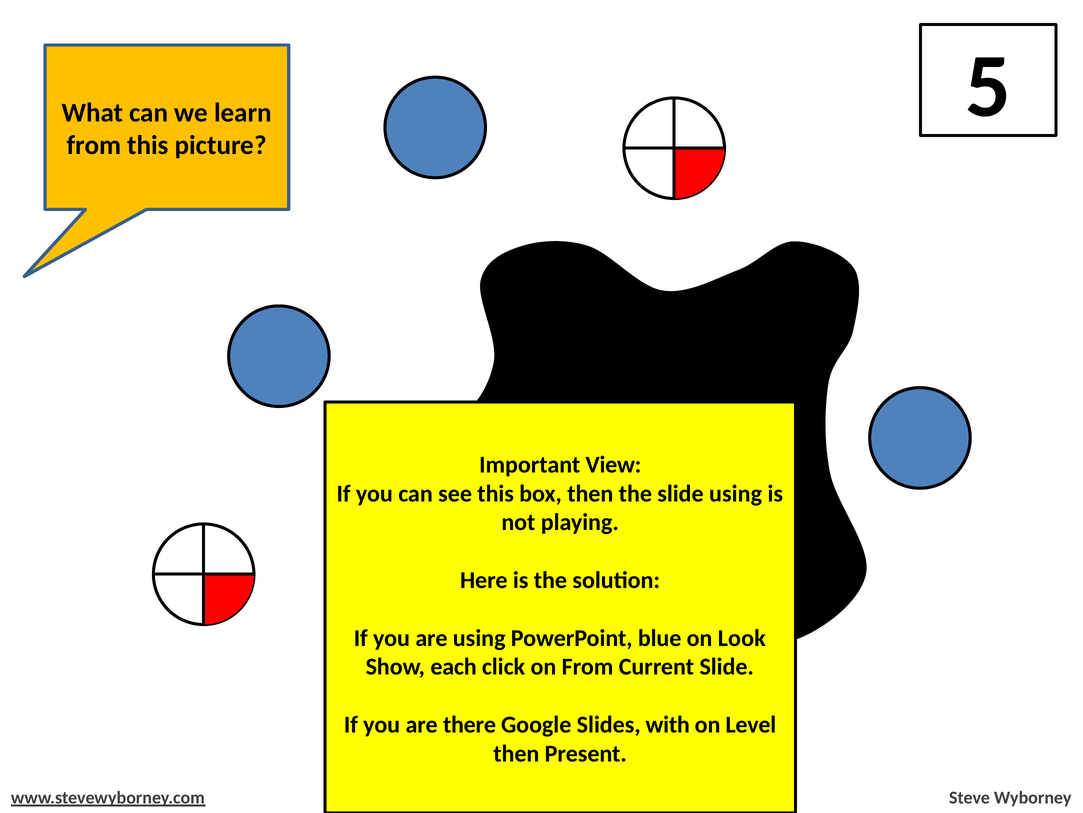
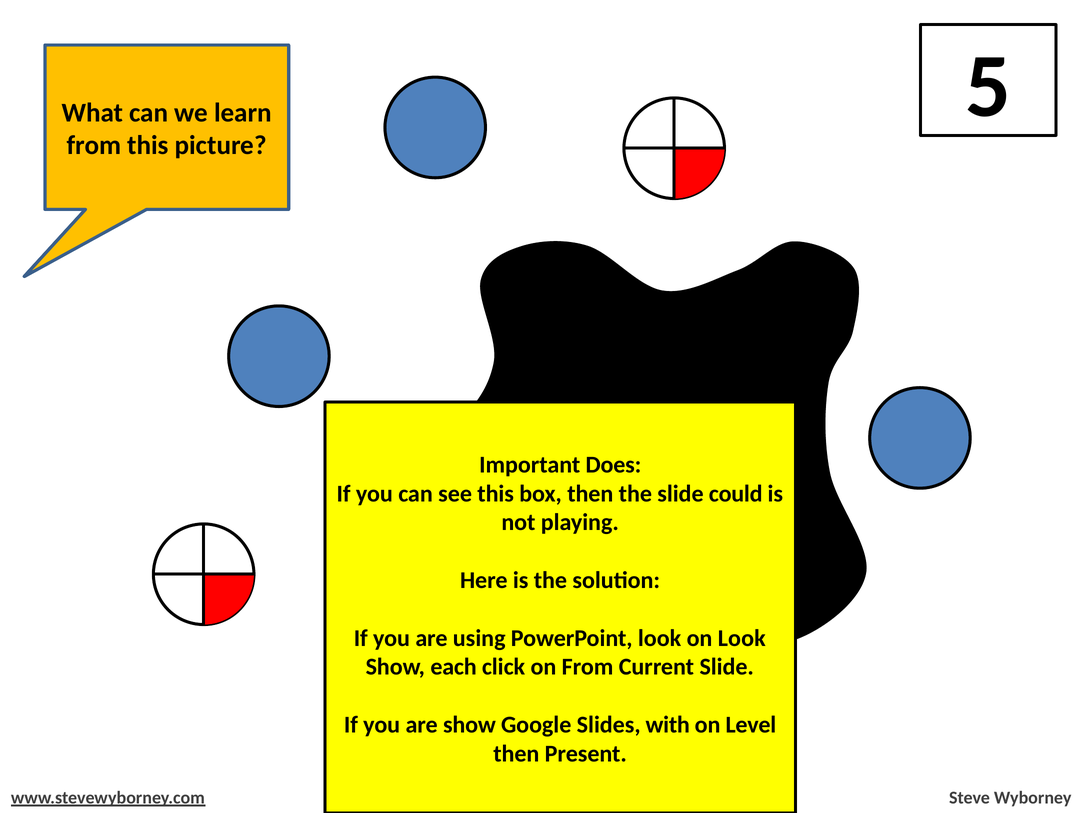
Important View: View -> Does (613, 464)
slide using: using -> could (736, 493)
PowerPoint blue: blue -> look (660, 637)
are there: there -> show (469, 724)
